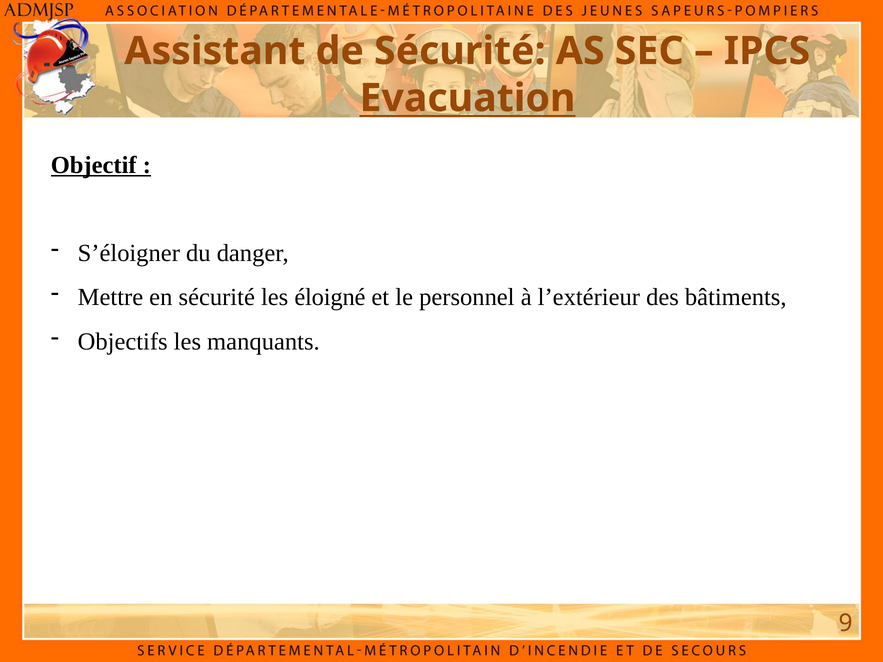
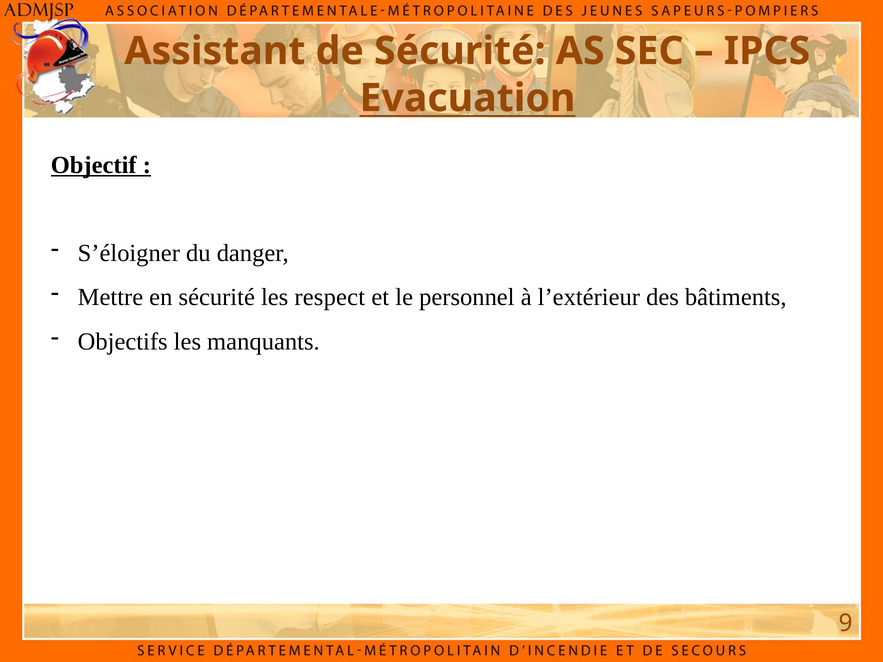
éloigné: éloigné -> respect (330, 297)
